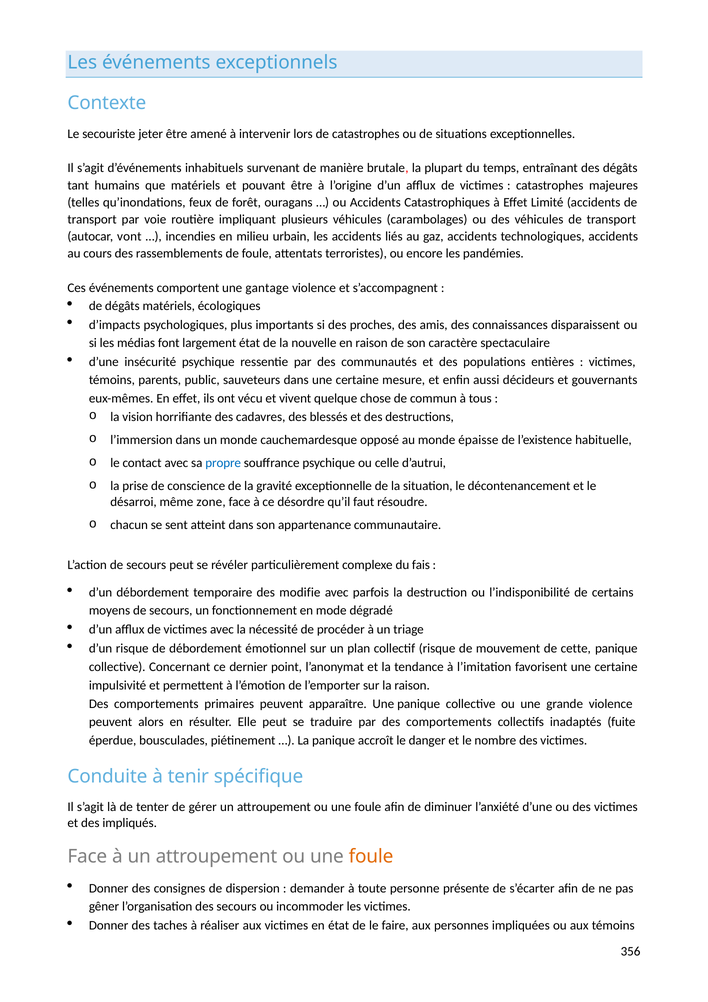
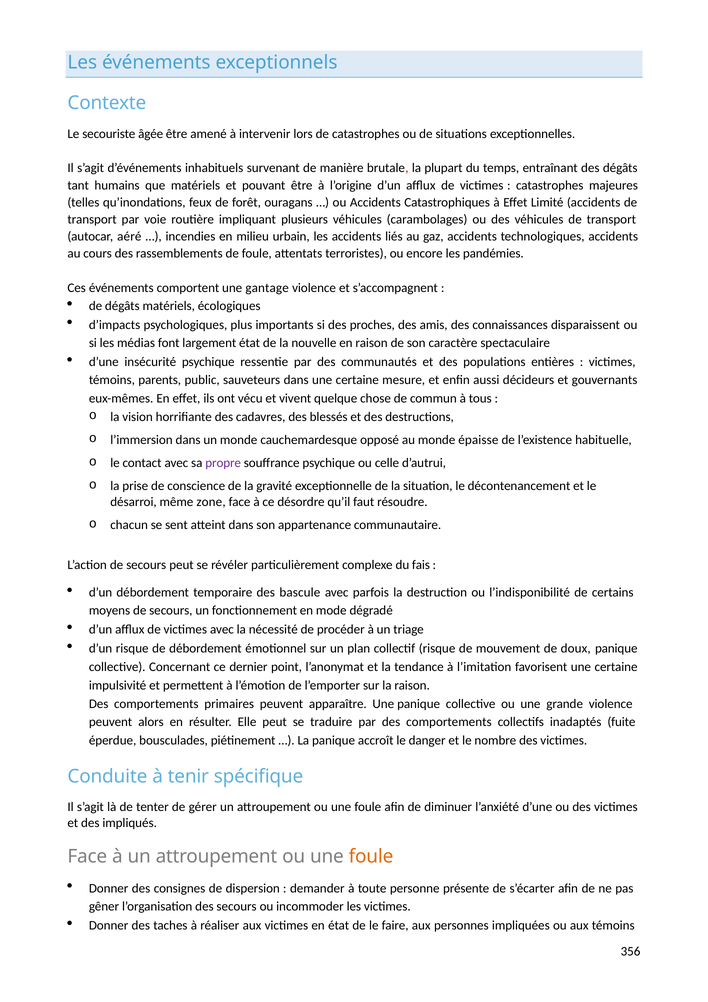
jeter: jeter -> âgée (151, 134)
vont: vont -> aéré (129, 237)
propre colour: blue -> purple (223, 463)
modifie: modifie -> bascule (300, 592)
cette: cette -> doux (576, 649)
